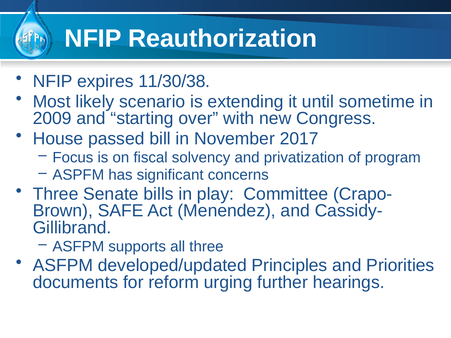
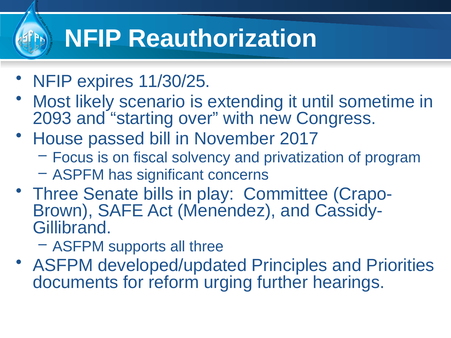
11/30/38: 11/30/38 -> 11/30/25 (174, 81)
2009: 2009 -> 2093 (52, 119)
